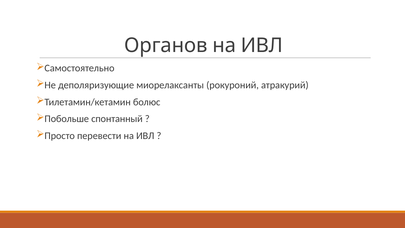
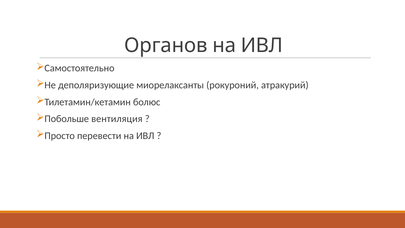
спонтанный: спонтанный -> вентиляция (117, 119)
